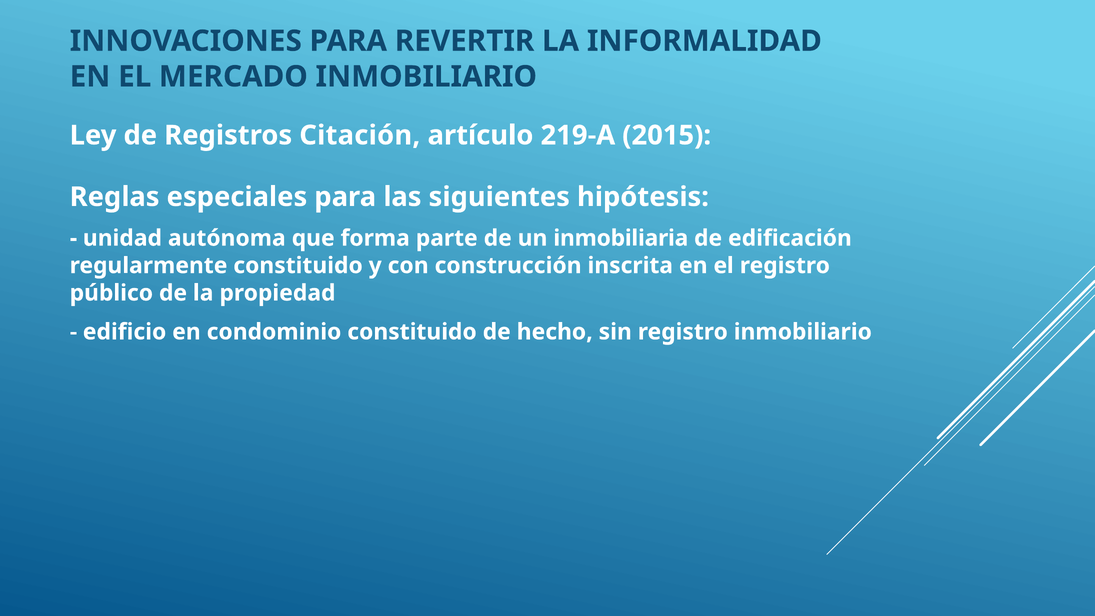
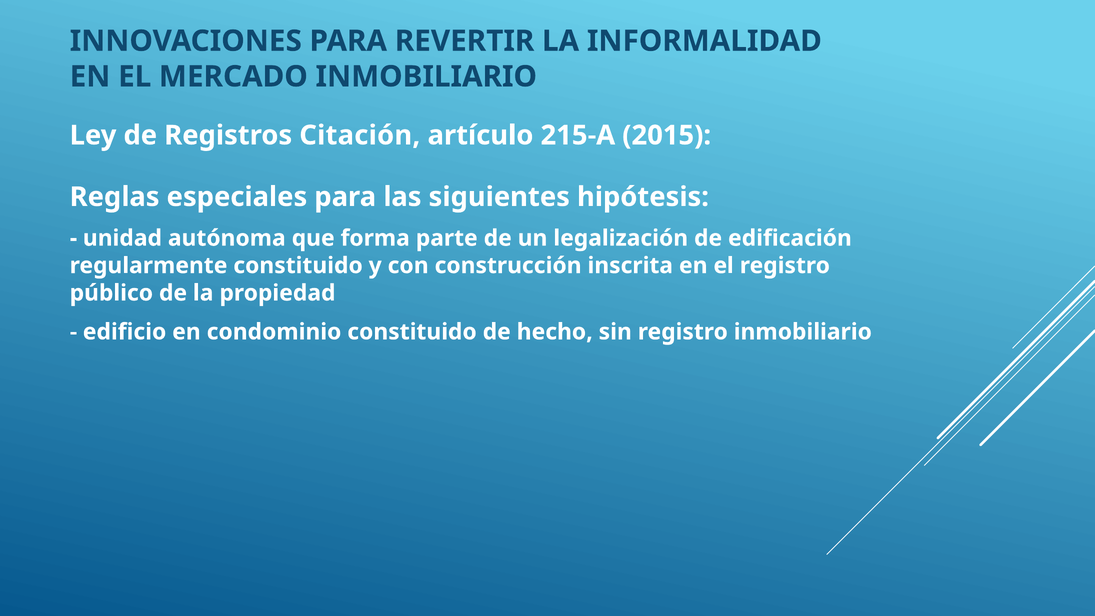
219-A: 219-A -> 215-A (578, 135)
inmobiliaria: inmobiliaria -> legalización (621, 238)
